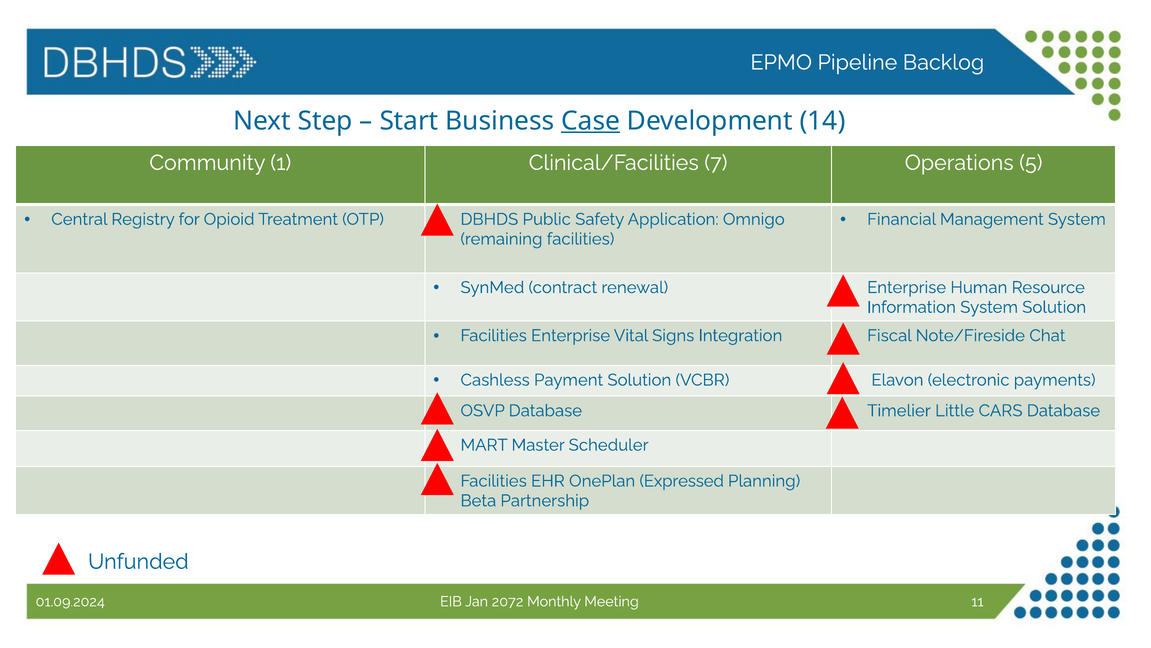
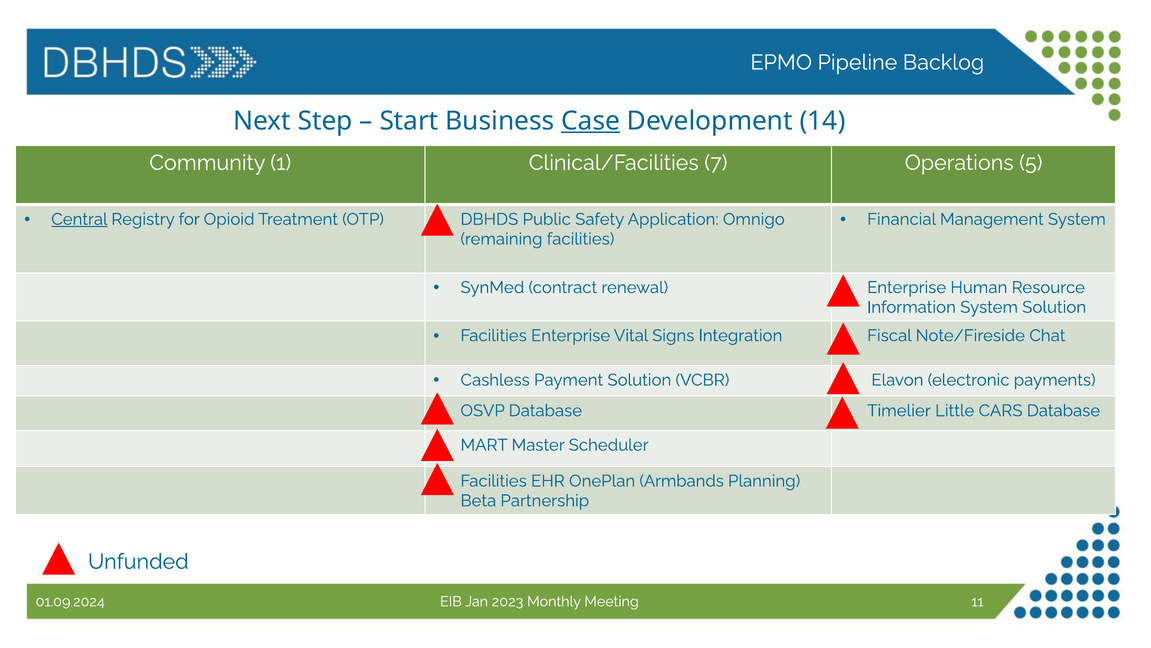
Central underline: none -> present (79, 219)
Expressed: Expressed -> Armbands (682, 481)
2072: 2072 -> 2023 (508, 601)
